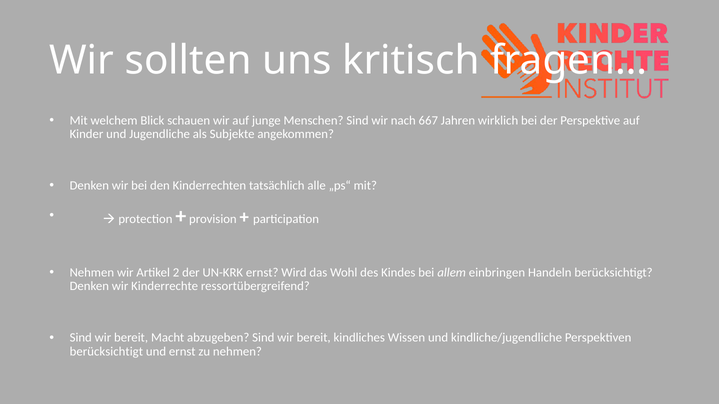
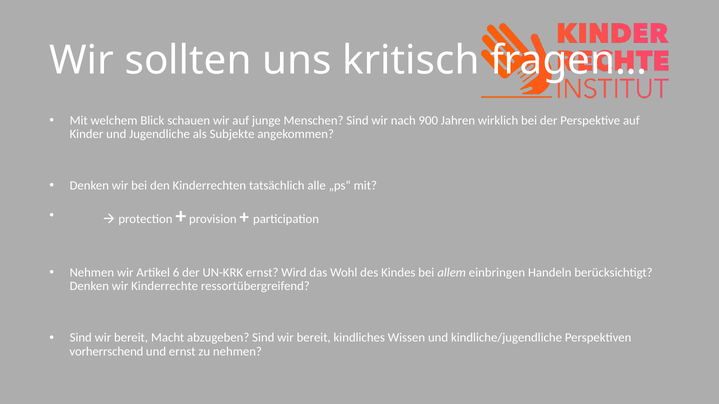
667: 667 -> 900 (428, 121)
2: 2 -> 6 (176, 273)
berücksichtigt: berücksichtigt -> vorherrschend (106, 352)
